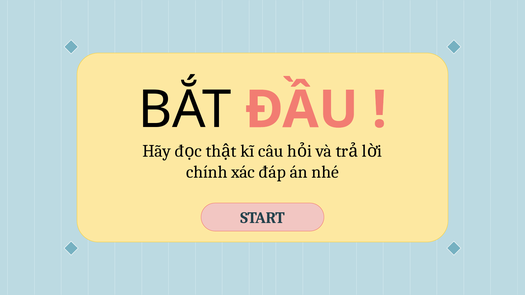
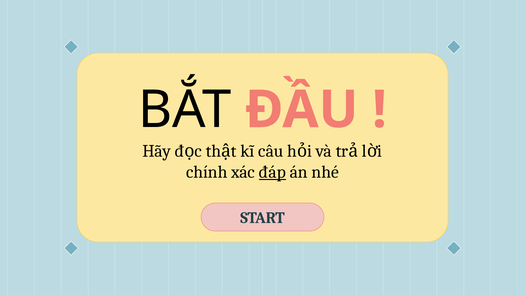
đáp underline: none -> present (272, 172)
